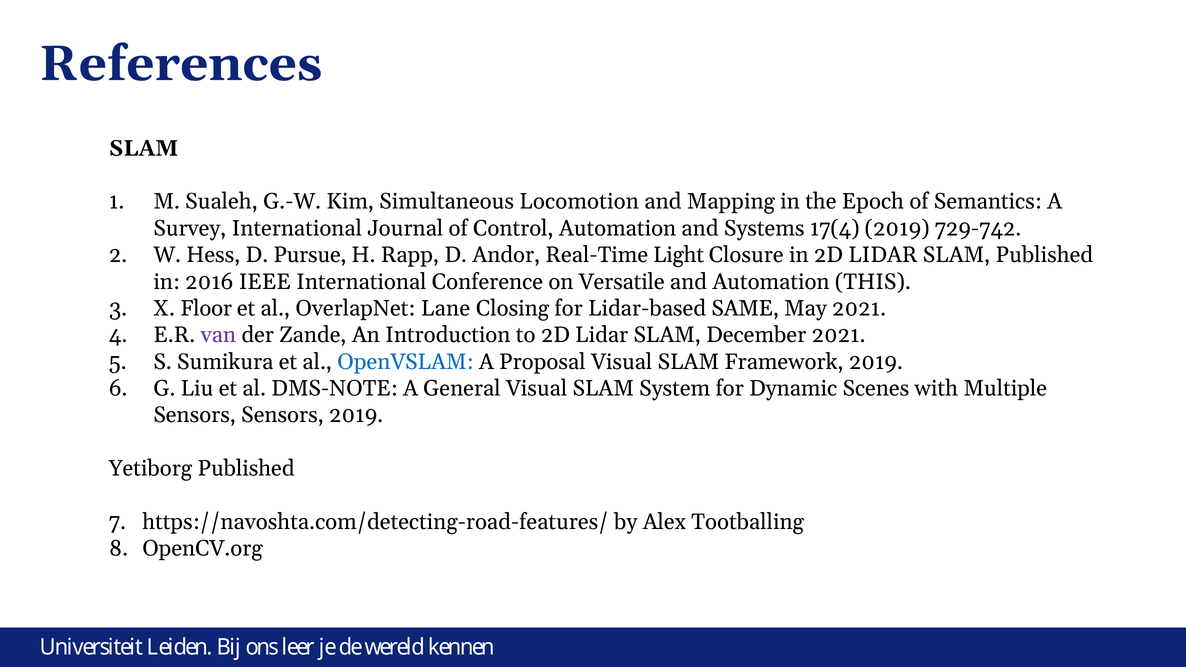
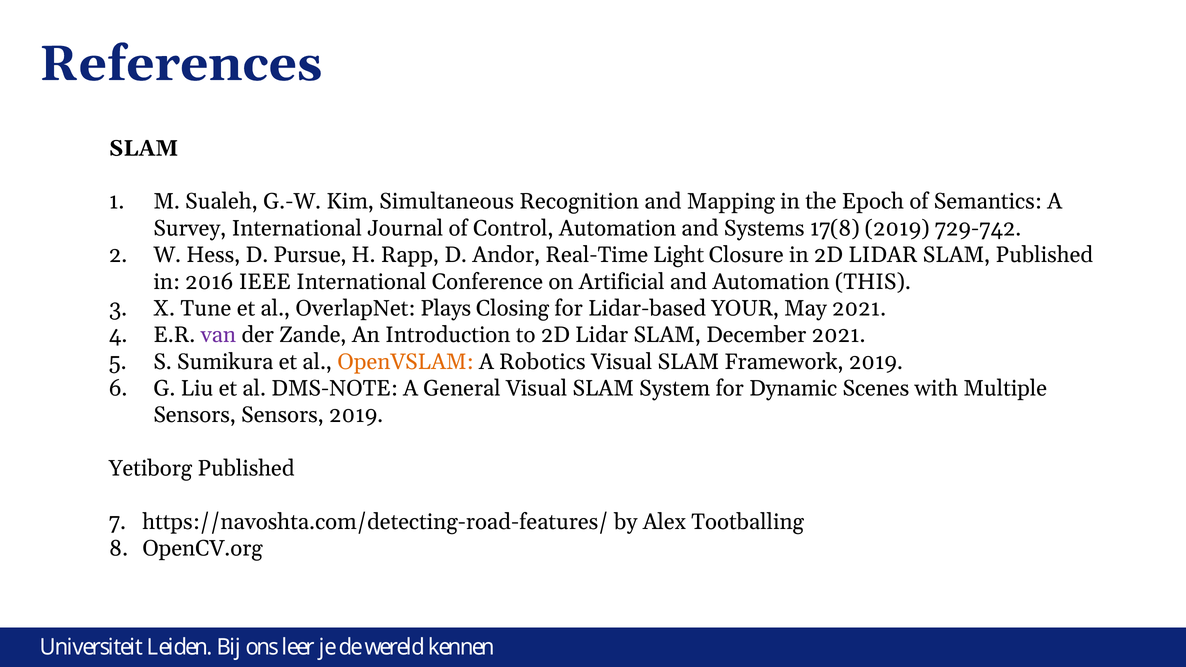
Locomotion: Locomotion -> Recognition (579, 202)
17(4: 17(4 -> 17(8 (835, 228)
Versatile: Versatile -> Artificial (622, 282)
Floor: Floor -> Tune (206, 308)
Lane: Lane -> Plays (446, 308)
SAME: SAME -> YOUR (745, 308)
OpenVSLAM colour: blue -> orange (405, 362)
Proposal: Proposal -> Robotics (542, 362)
